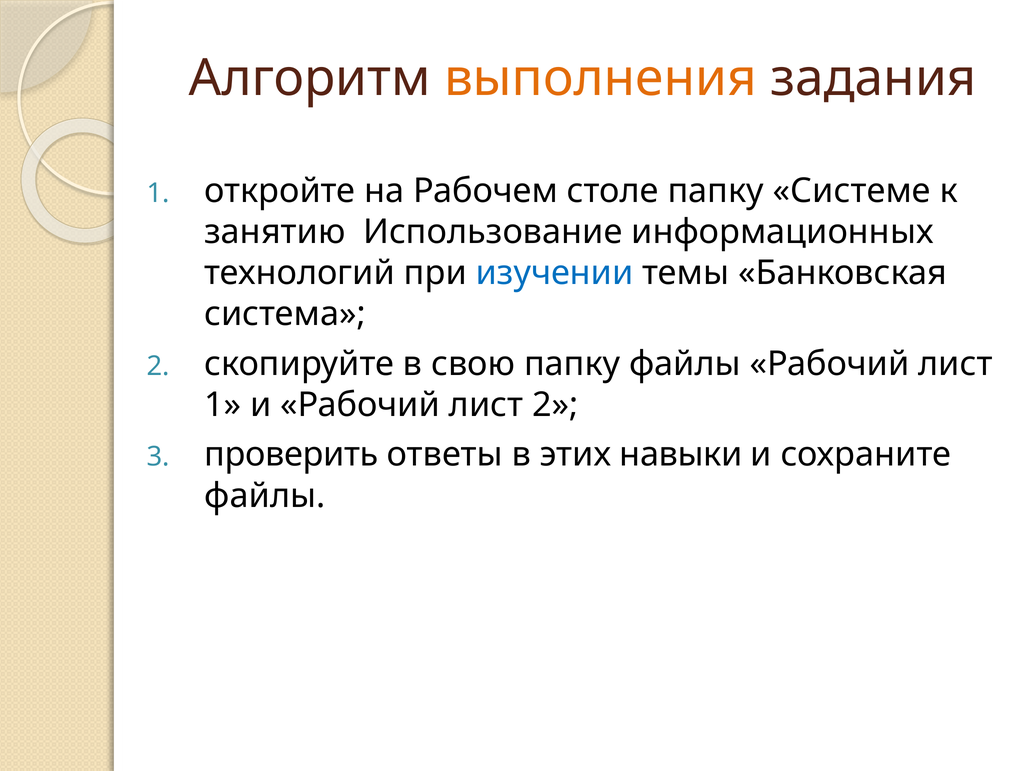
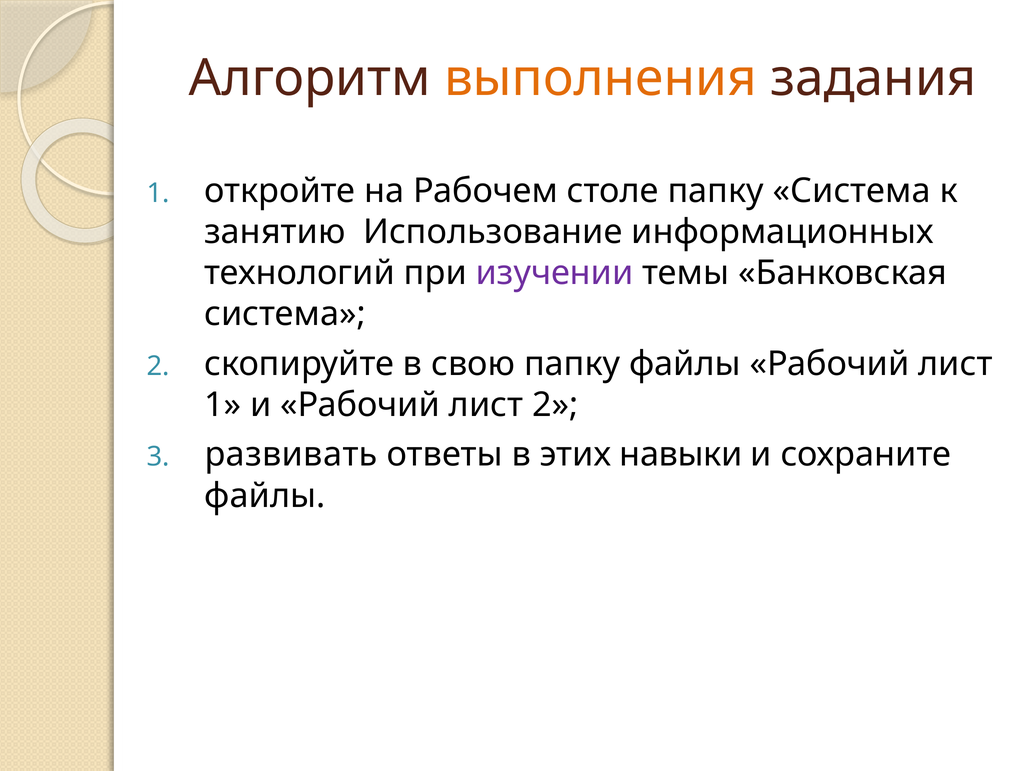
папку Системе: Системе -> Система (852, 191)
изучении colour: blue -> purple (555, 273)
проверить: проверить -> развивать (291, 455)
